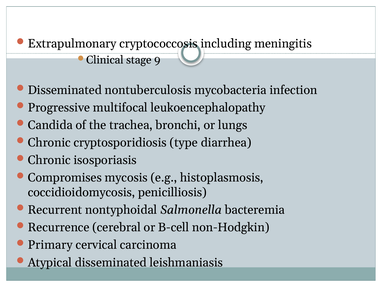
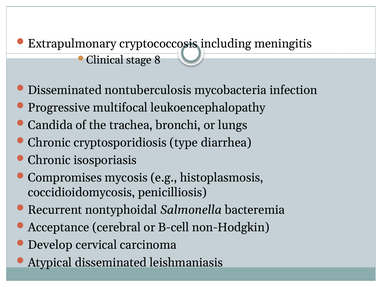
9: 9 -> 8 (157, 60)
Recurrence: Recurrence -> Acceptance (59, 227)
Primary: Primary -> Develop (50, 245)
